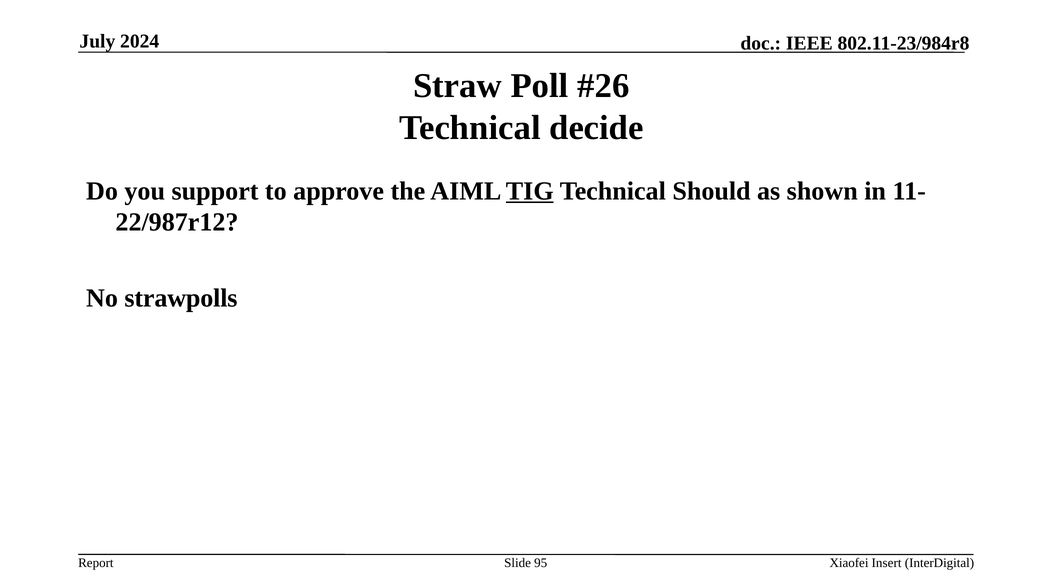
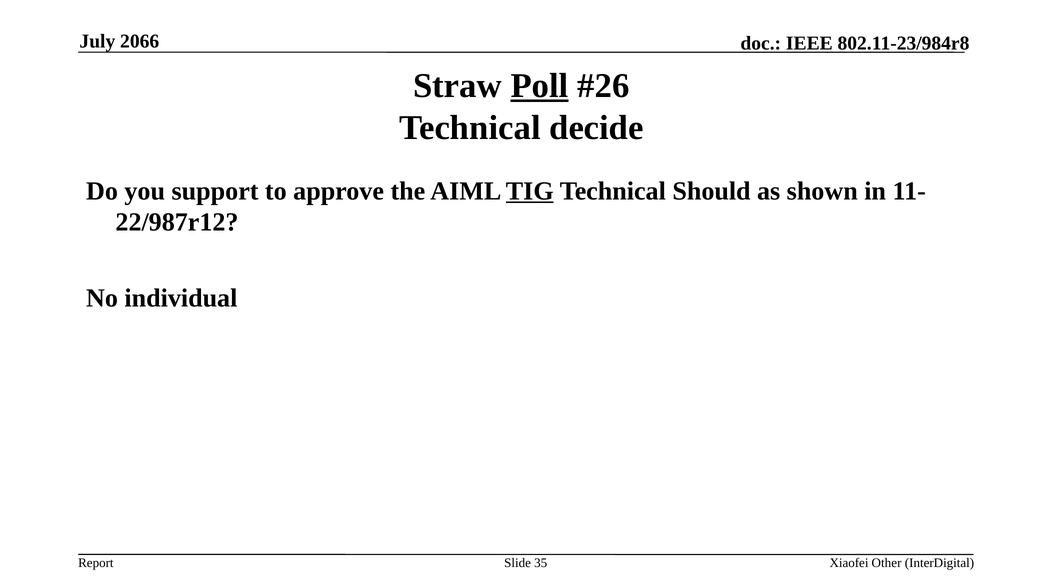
2024: 2024 -> 2066 (140, 41)
Poll underline: none -> present (540, 86)
strawpolls: strawpolls -> individual (181, 298)
95: 95 -> 35 (541, 563)
Insert: Insert -> Other (887, 563)
